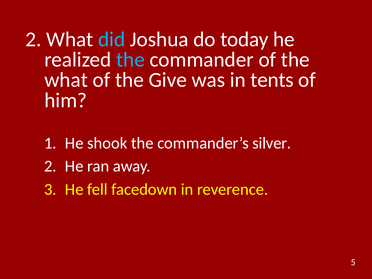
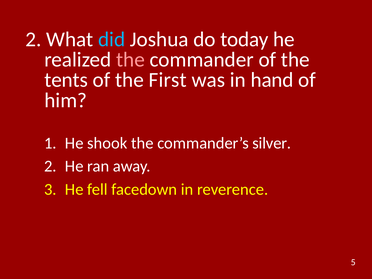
the colour: light blue -> pink (130, 60)
what: what -> tents (66, 80)
Give: Give -> First (168, 80)
tents: tents -> hand (272, 80)
